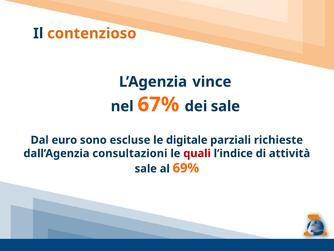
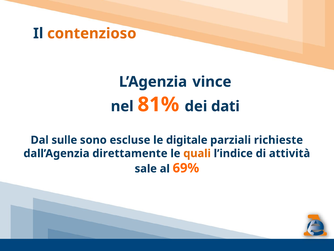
67%: 67% -> 81% (158, 104)
dei sale: sale -> dati (225, 106)
euro: euro -> sulle (64, 140)
consultazioni: consultazioni -> direttamente (130, 153)
quali colour: red -> orange (197, 153)
